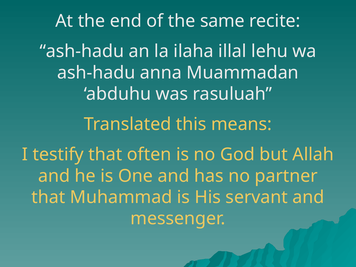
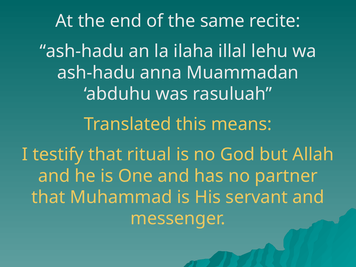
often: often -> ritual (149, 155)
